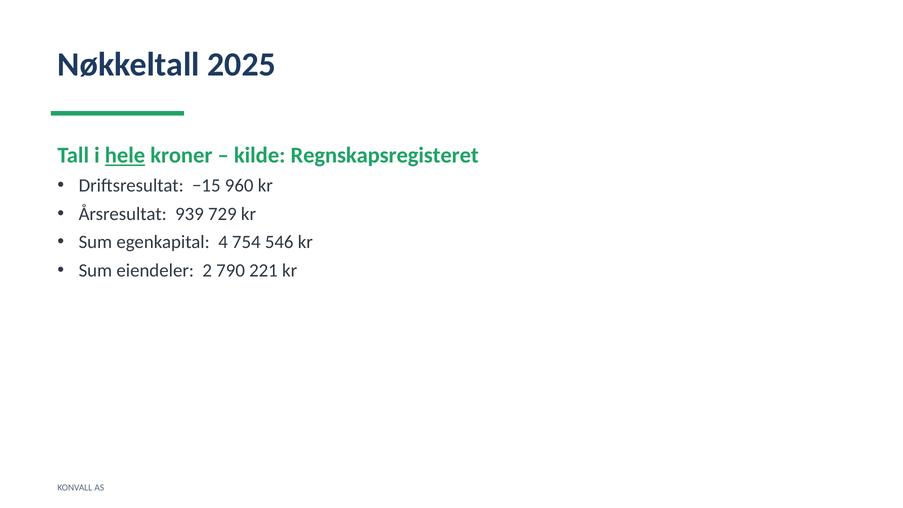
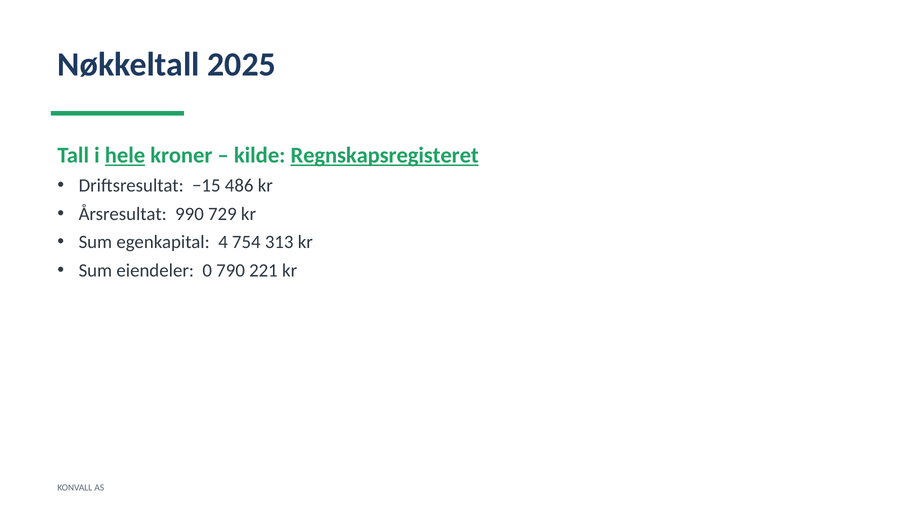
Regnskapsregisteret underline: none -> present (385, 155)
960: 960 -> 486 (239, 186)
939: 939 -> 990 (190, 214)
546: 546 -> 313 (279, 242)
2: 2 -> 0 (207, 270)
